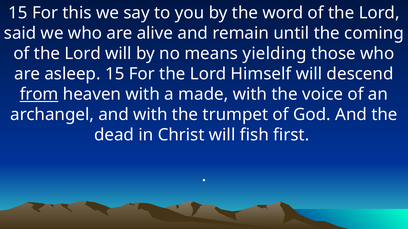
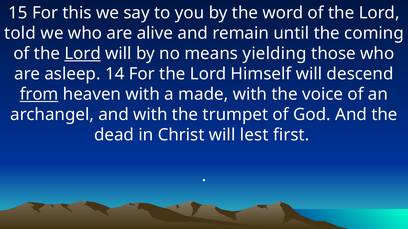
said: said -> told (20, 33)
Lord underline: none -> present (83, 54)
asleep 15: 15 -> 14 (115, 74)
fish: fish -> lest (254, 135)
